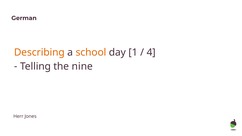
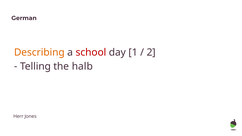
school colour: orange -> red (91, 52)
4: 4 -> 2 (151, 52)
nine: nine -> halb (82, 66)
